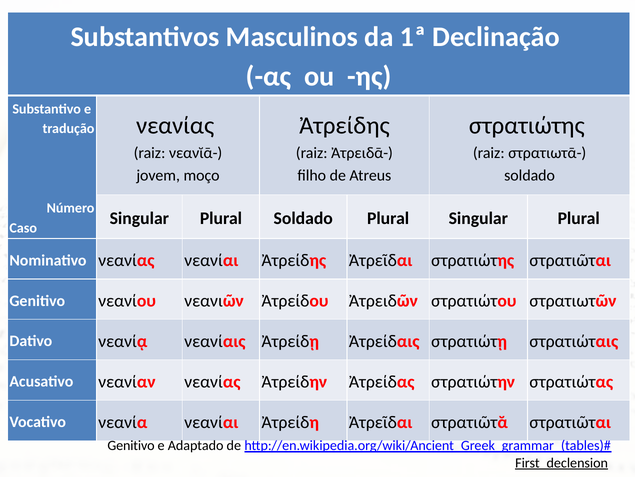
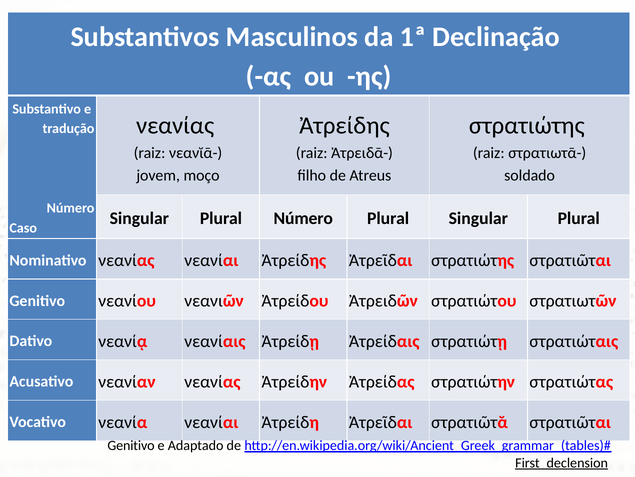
Plural Soldado: Soldado -> Número (303, 218)
